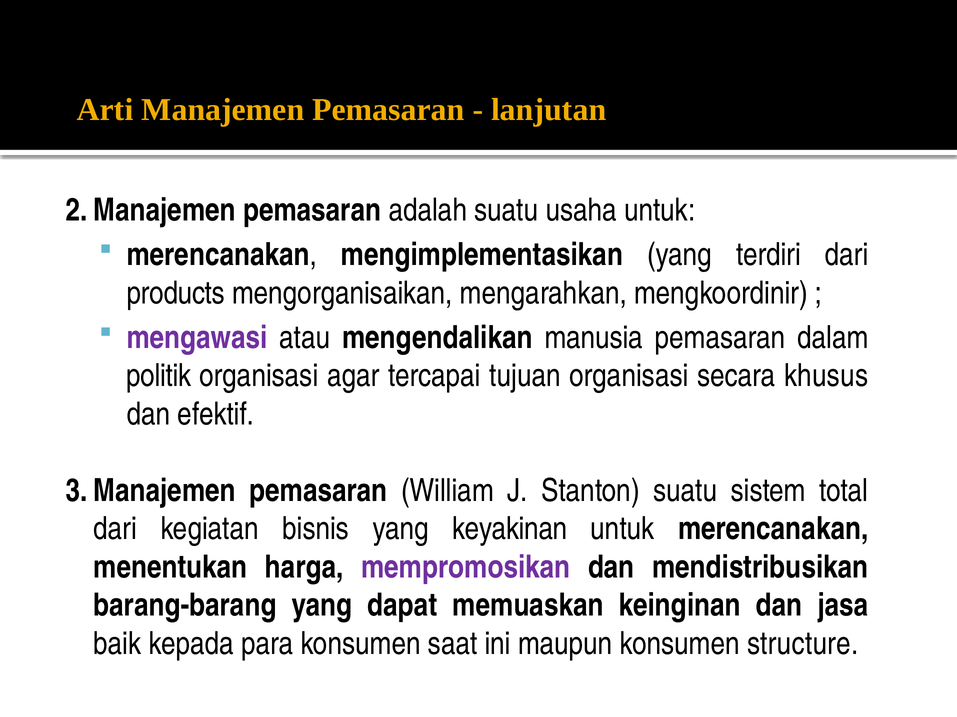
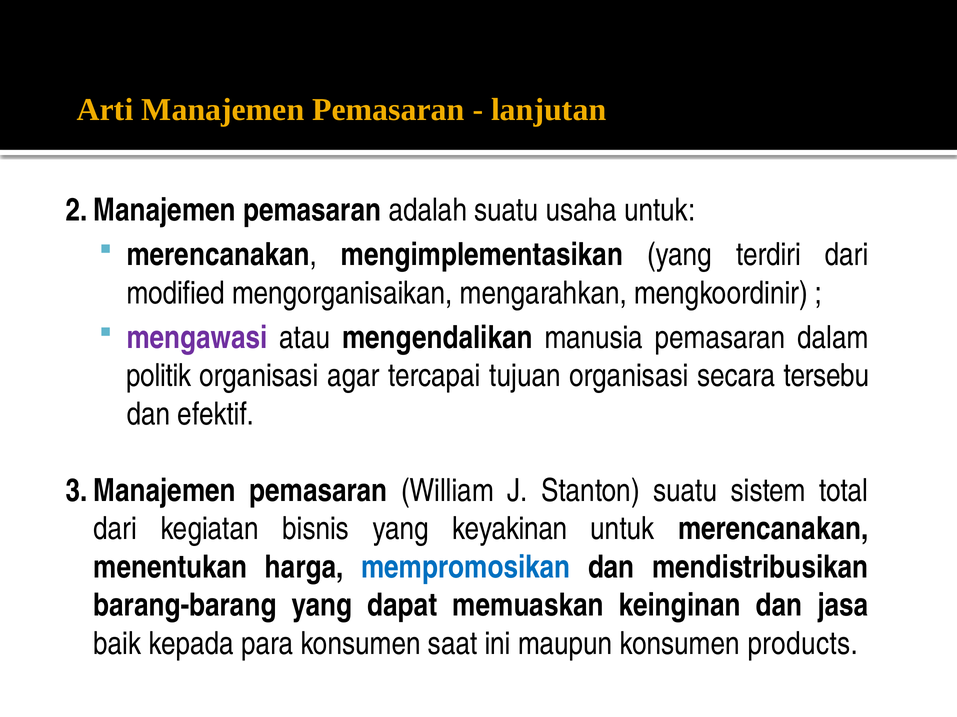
products: products -> modified (176, 293)
khusus: khusus -> tersebu (826, 376)
mempromosikan colour: purple -> blue (466, 568)
structure: structure -> products (803, 644)
